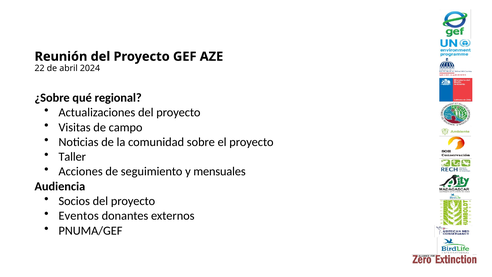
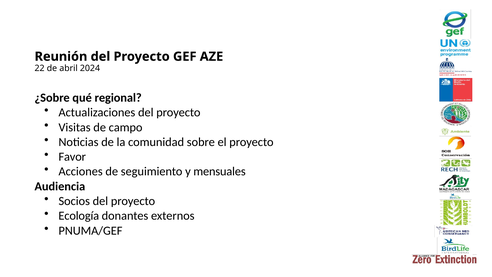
Taller: Taller -> Favor (72, 157)
Eventos: Eventos -> Ecología (79, 216)
